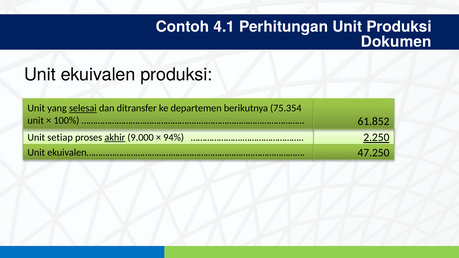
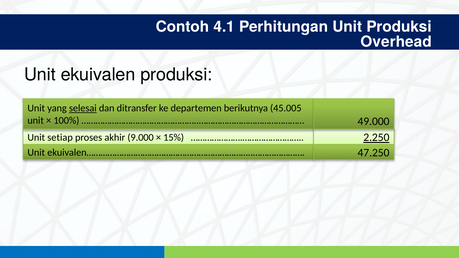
Dokumen: Dokumen -> Overhead (396, 42)
75.354: 75.354 -> 45.005 (286, 108)
61.852: 61.852 -> 49.000 (374, 121)
akhir underline: present -> none (115, 137)
94%: 94% -> 15% (174, 137)
